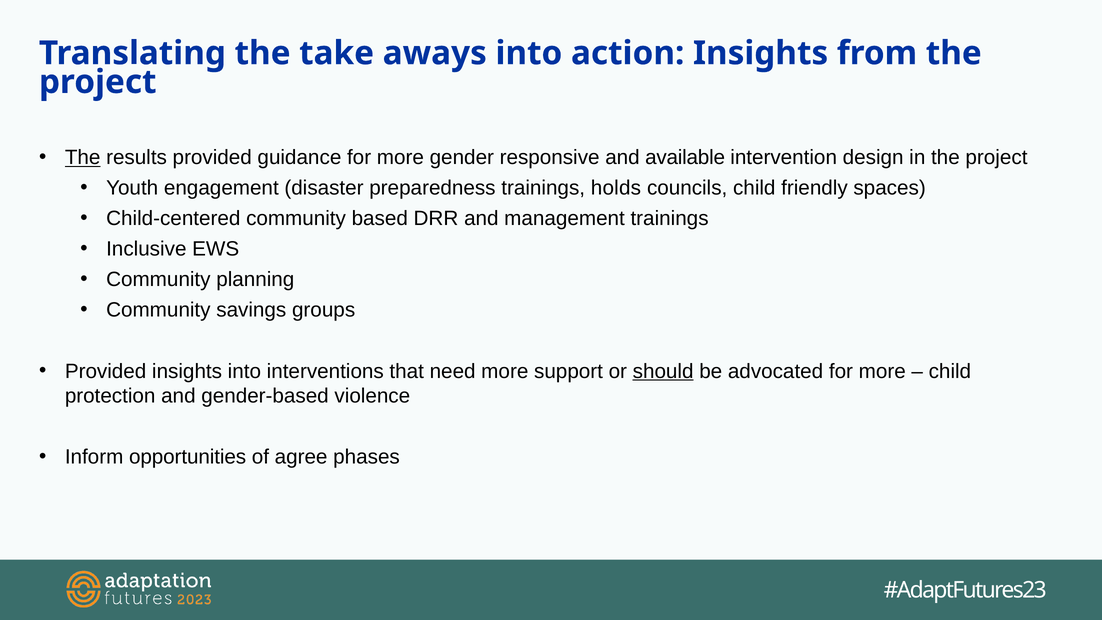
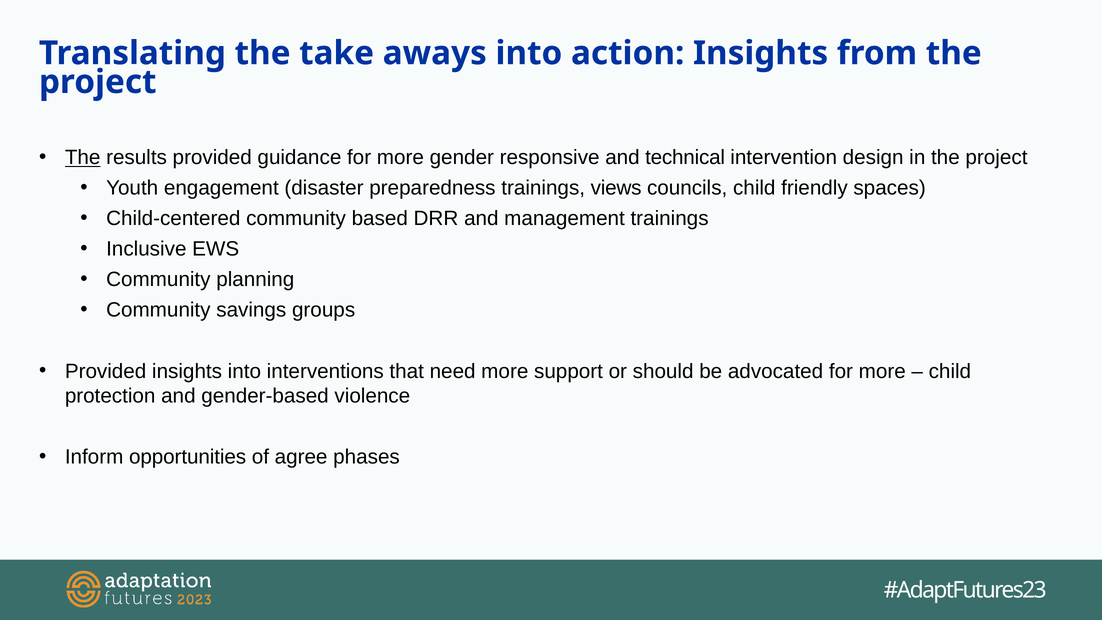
available: available -> technical (685, 158)
holds: holds -> views (616, 188)
should underline: present -> none (663, 371)
